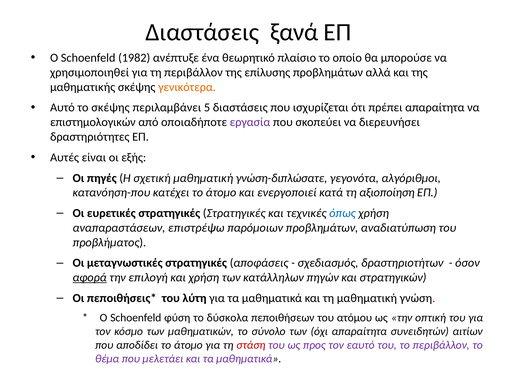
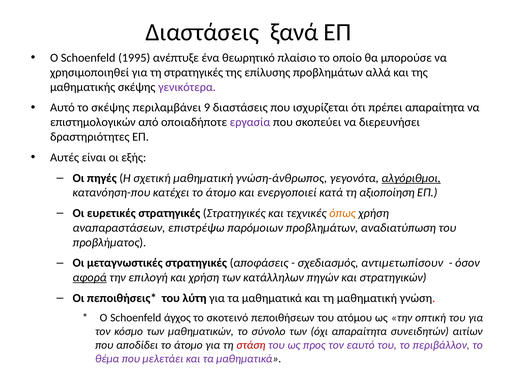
1982: 1982 -> 1995 (134, 58)
τη περιβάλλον: περιβάλλον -> στρατηγικές (194, 72)
γενικότερα colour: orange -> purple (187, 87)
5: 5 -> 9 (207, 108)
γνώση-διπλώσατε: γνώση-διπλώσατε -> γνώση-άνθρωπος (282, 178)
αλγόριθμοι underline: none -> present (411, 178)
όπως colour: blue -> orange (342, 213)
δραστηριοτήτων: δραστηριοτήτων -> αντιμετωπίσουν (402, 263)
φύση: φύση -> άγχος (177, 317)
δύσκολα: δύσκολα -> σκοτεινό (227, 317)
